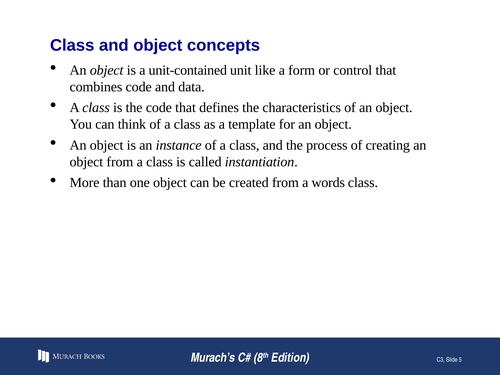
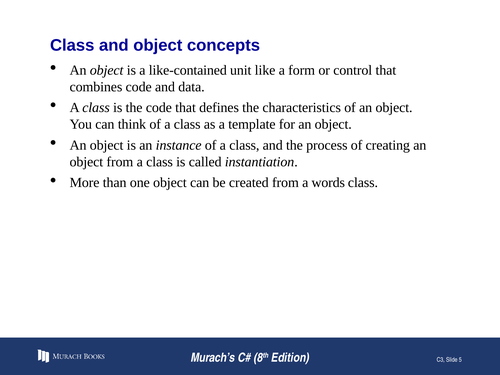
unit-contained: unit-contained -> like-contained (188, 70)
